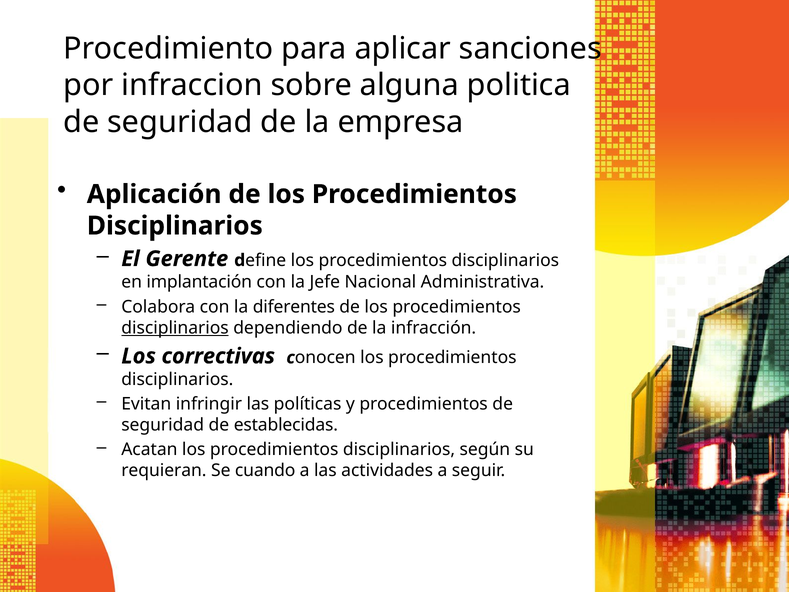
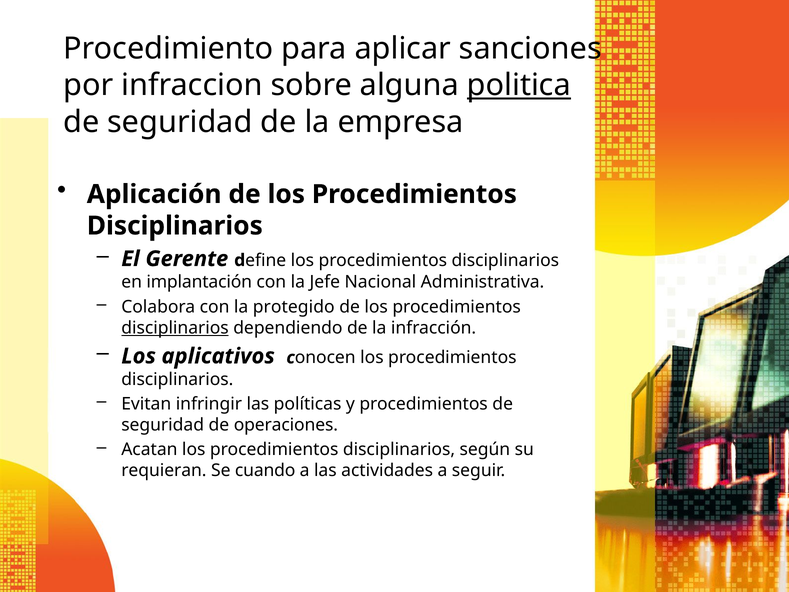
politica underline: none -> present (519, 85)
diferentes: diferentes -> protegido (294, 307)
correctivas: correctivas -> aplicativos (218, 356)
establecidas: establecidas -> operaciones (286, 425)
